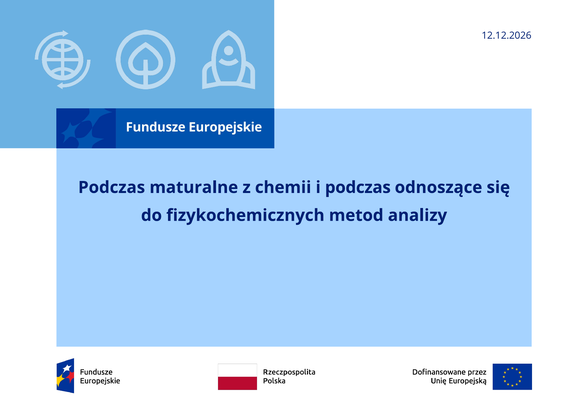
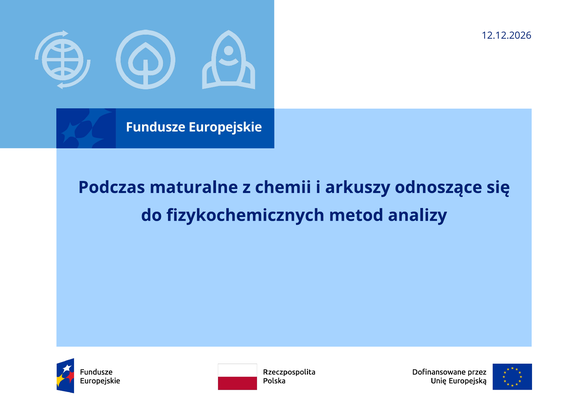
i podczas: podczas -> arkuszy (358, 187)
